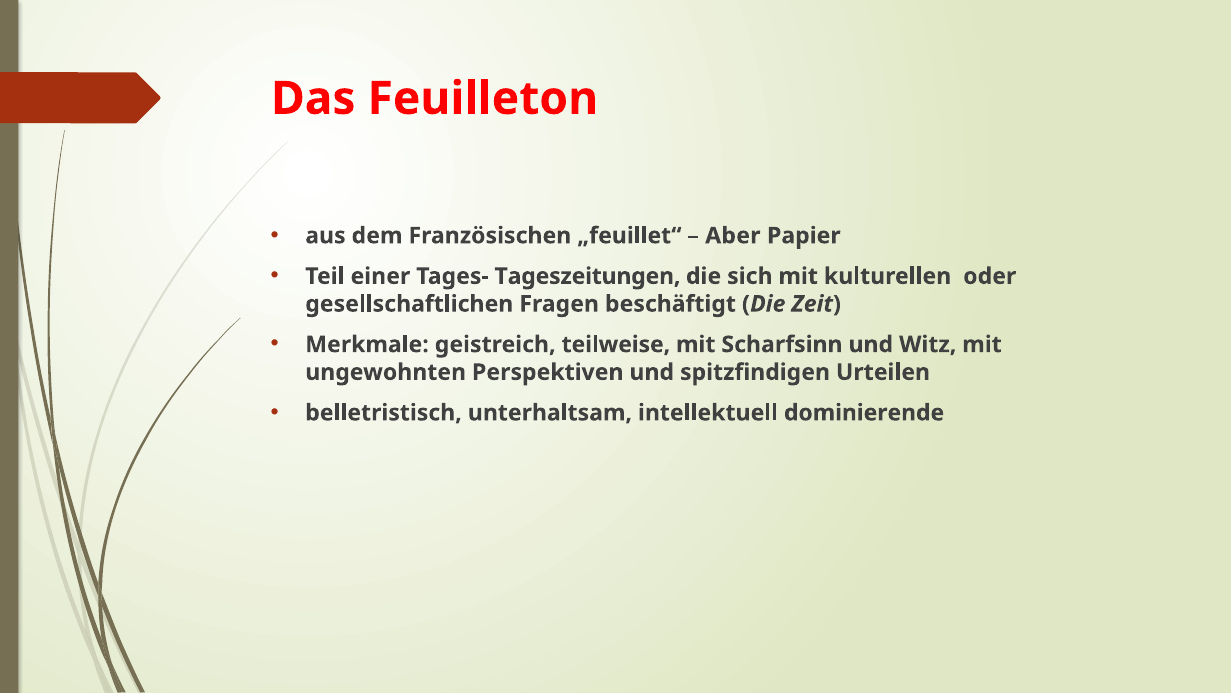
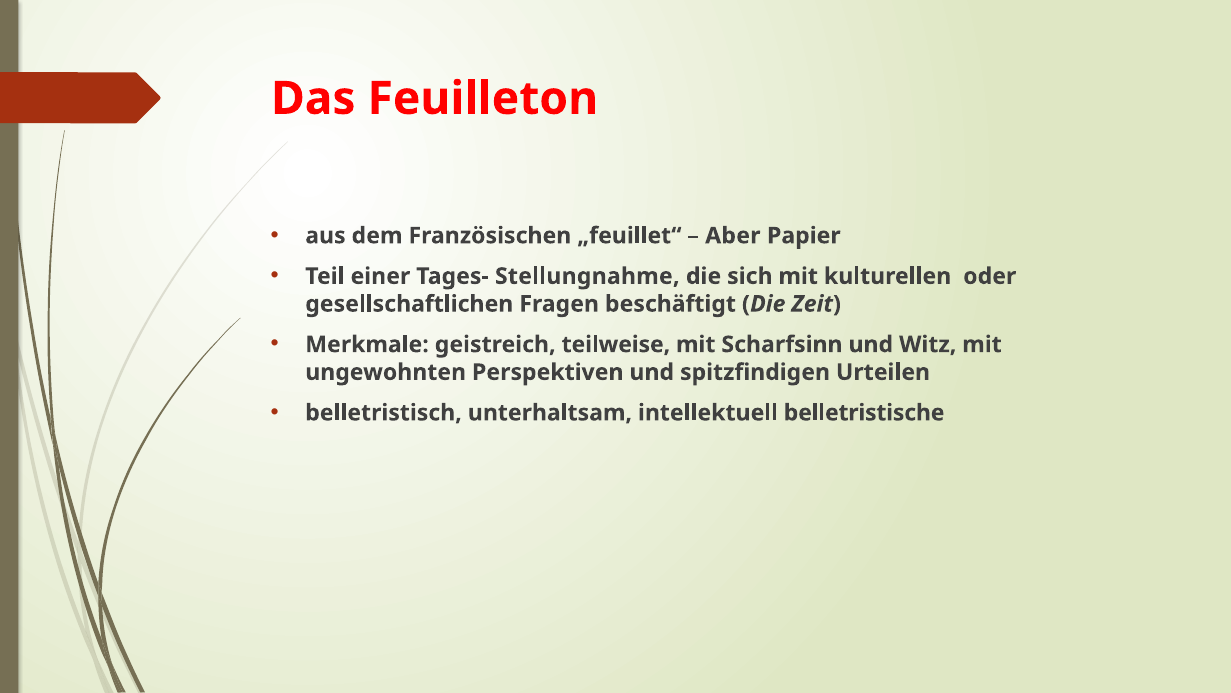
Tageszeitungen: Tageszeitungen -> Stellungnahme (587, 276)
dominierende: dominierende -> belletristische (864, 412)
